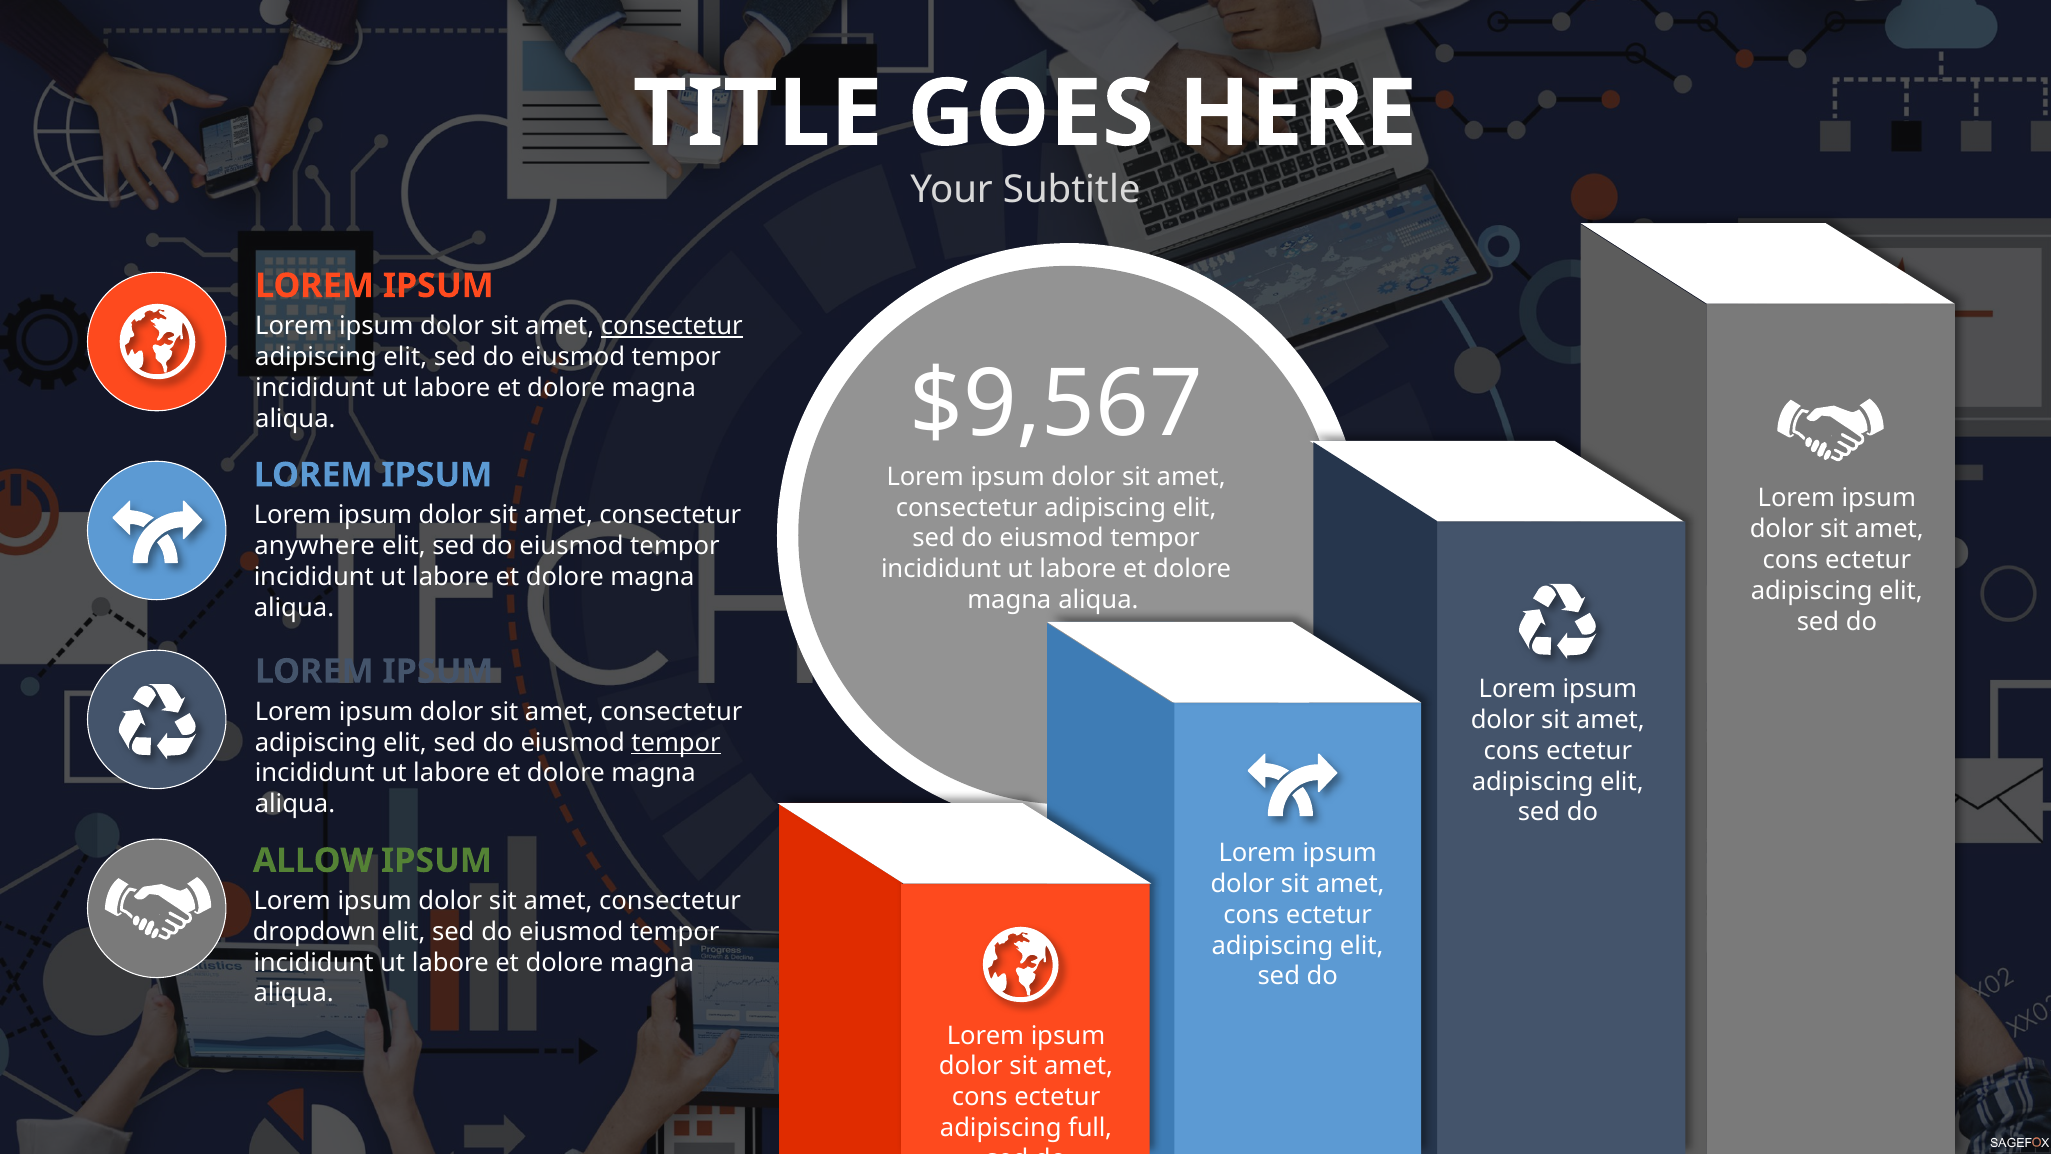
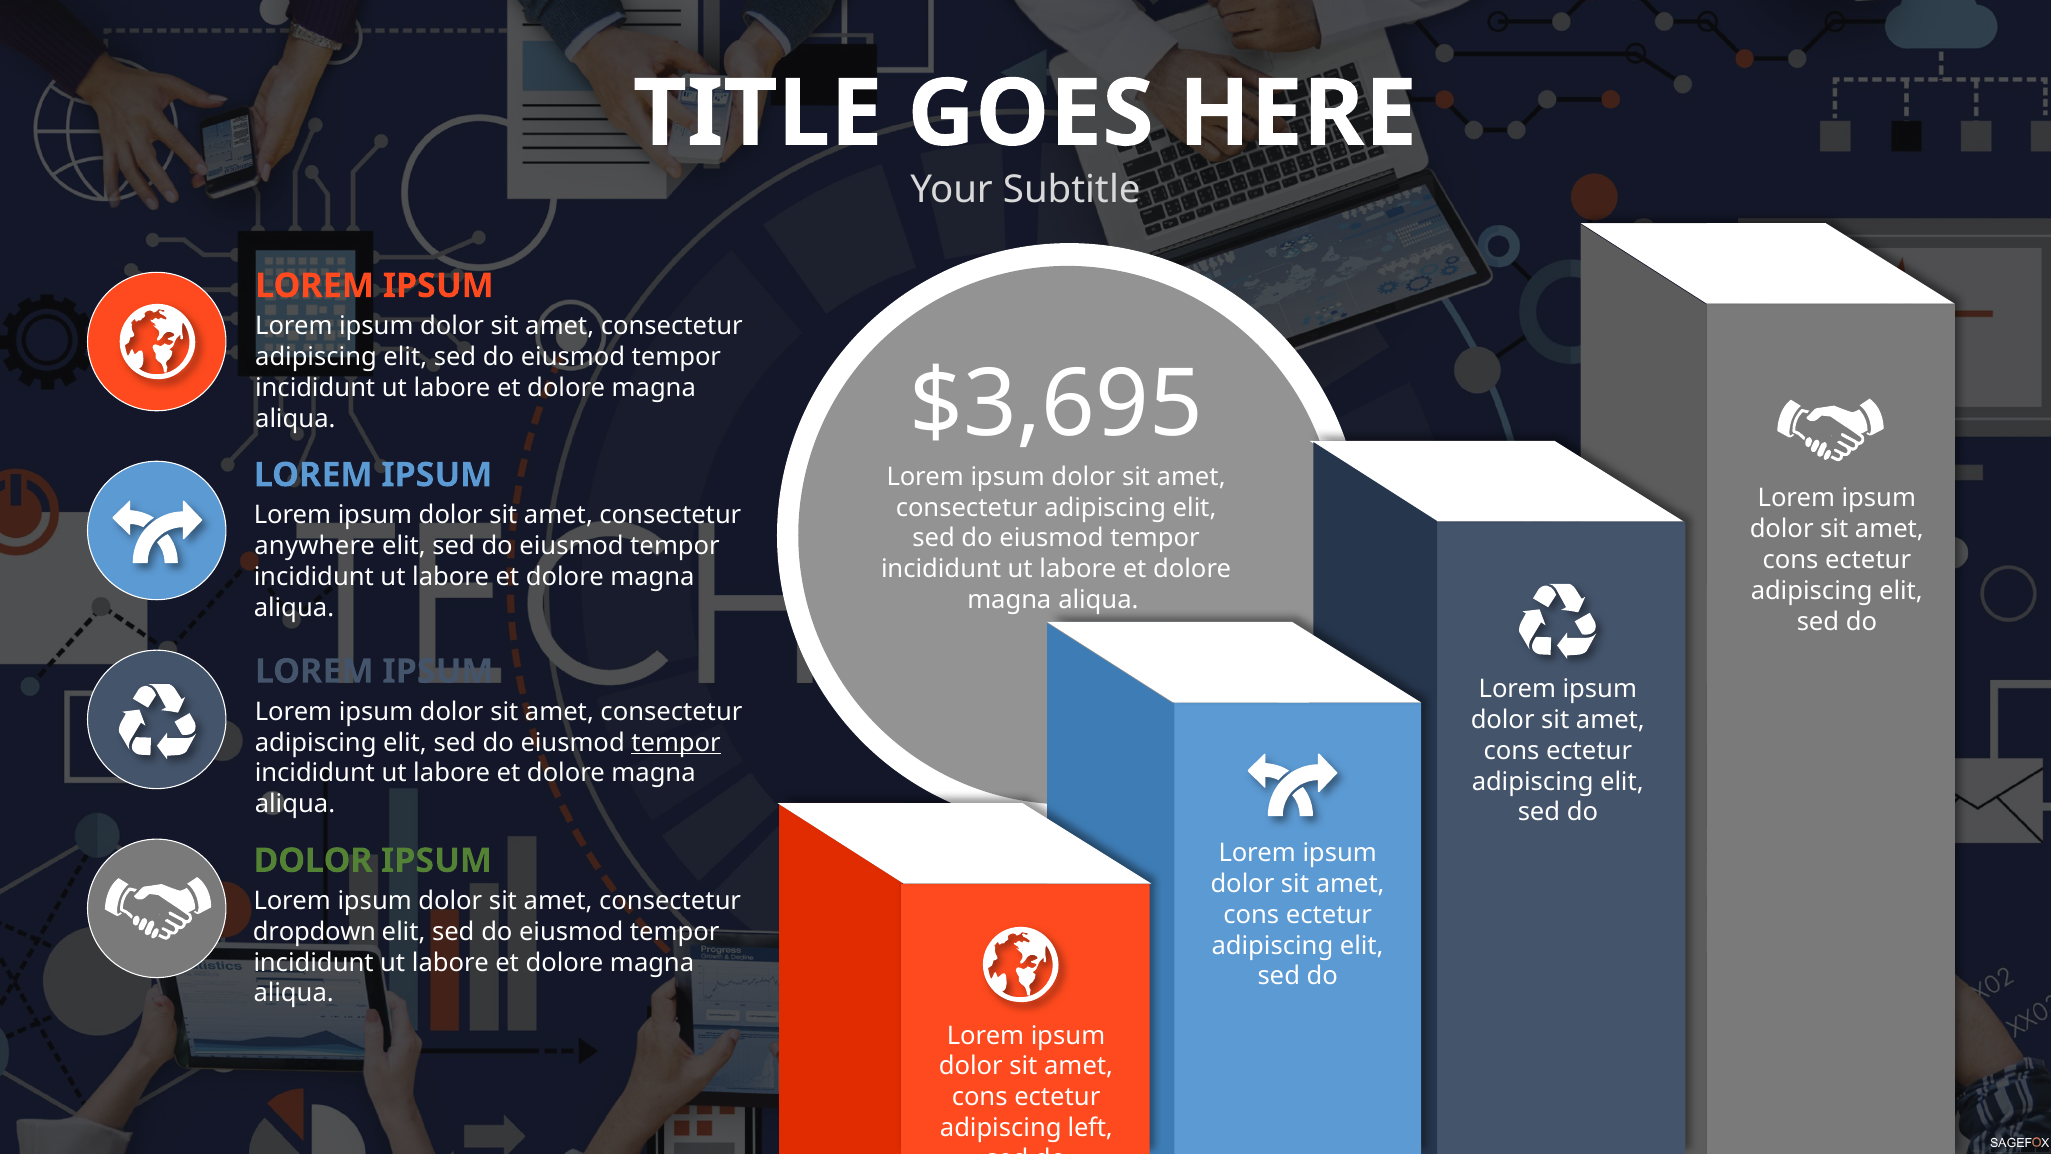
consectetur underline: present -> none (672, 326)
$9,567: $9,567 -> $3,695 (1056, 405)
ALLOW: ALLOW -> DOLOR (313, 860)
full: full -> left (1090, 1128)
